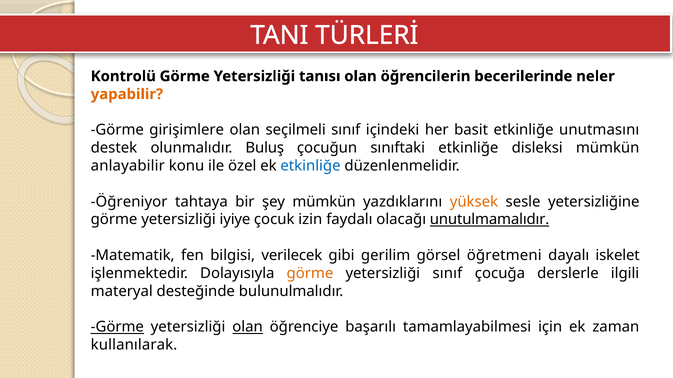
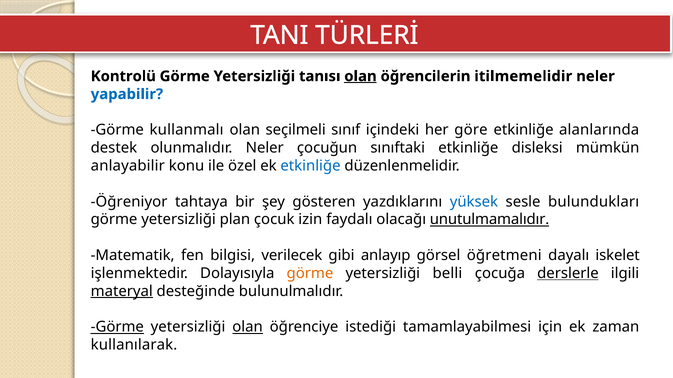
olan underline: none -> present (360, 76)
becerilerinde: becerilerinde -> itilmemelidir (523, 76)
yapabilir colour: orange -> blue (127, 94)
girişimlere: girişimlere -> kullanmalı (187, 130)
basit: basit -> göre (471, 130)
unutmasını: unutmasını -> alanlarında (599, 130)
olunmalıdır Buluş: Buluş -> Neler (265, 148)
şey mümkün: mümkün -> gösteren (324, 202)
yüksek colour: orange -> blue (474, 202)
yetersizliğine: yetersizliğine -> bulundukları (594, 202)
iyiye: iyiye -> plan (235, 220)
gerilim: gerilim -> anlayıp (386, 256)
yetersizliği sınıf: sınıf -> belli (447, 274)
derslerle underline: none -> present (568, 274)
materyal underline: none -> present (122, 292)
başarılı: başarılı -> istediği (371, 328)
